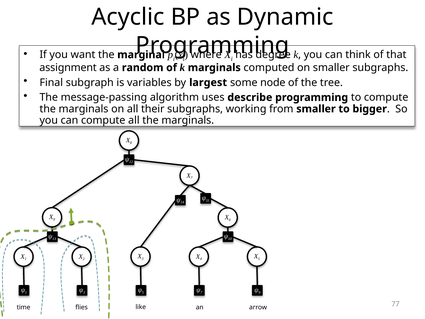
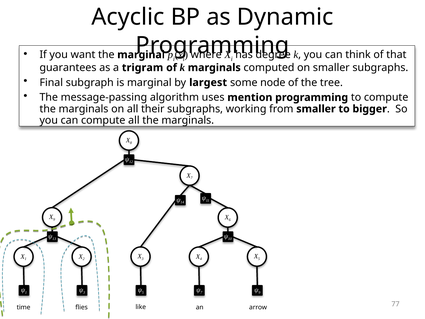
assignment: assignment -> guarantees (68, 68)
random: random -> trigram (143, 68)
is variables: variables -> marginal (149, 82)
describe: describe -> mention (250, 97)
